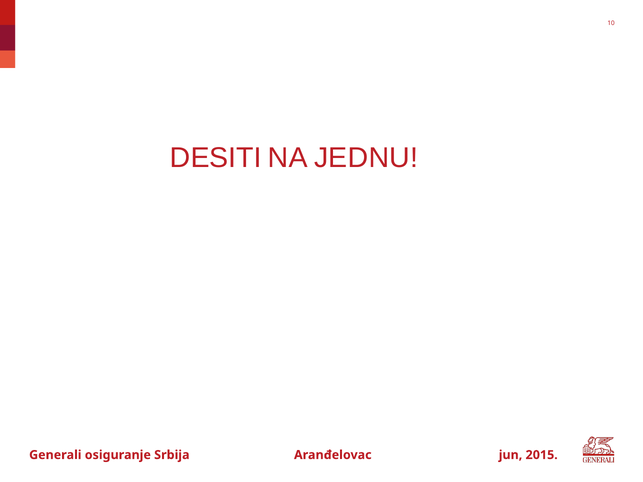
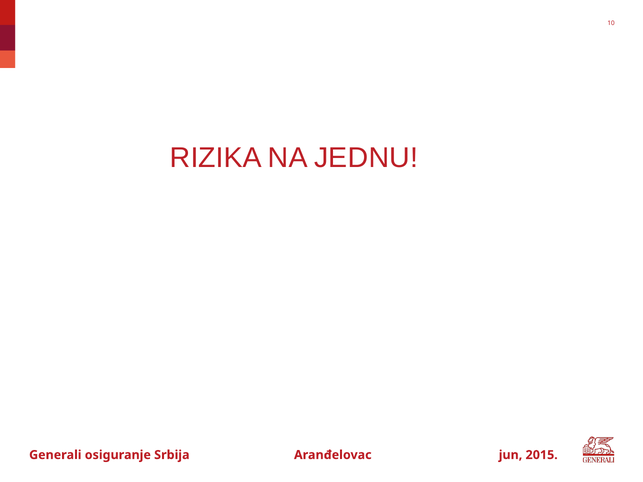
DESITI: DESITI -> RIZIKA (216, 158)
